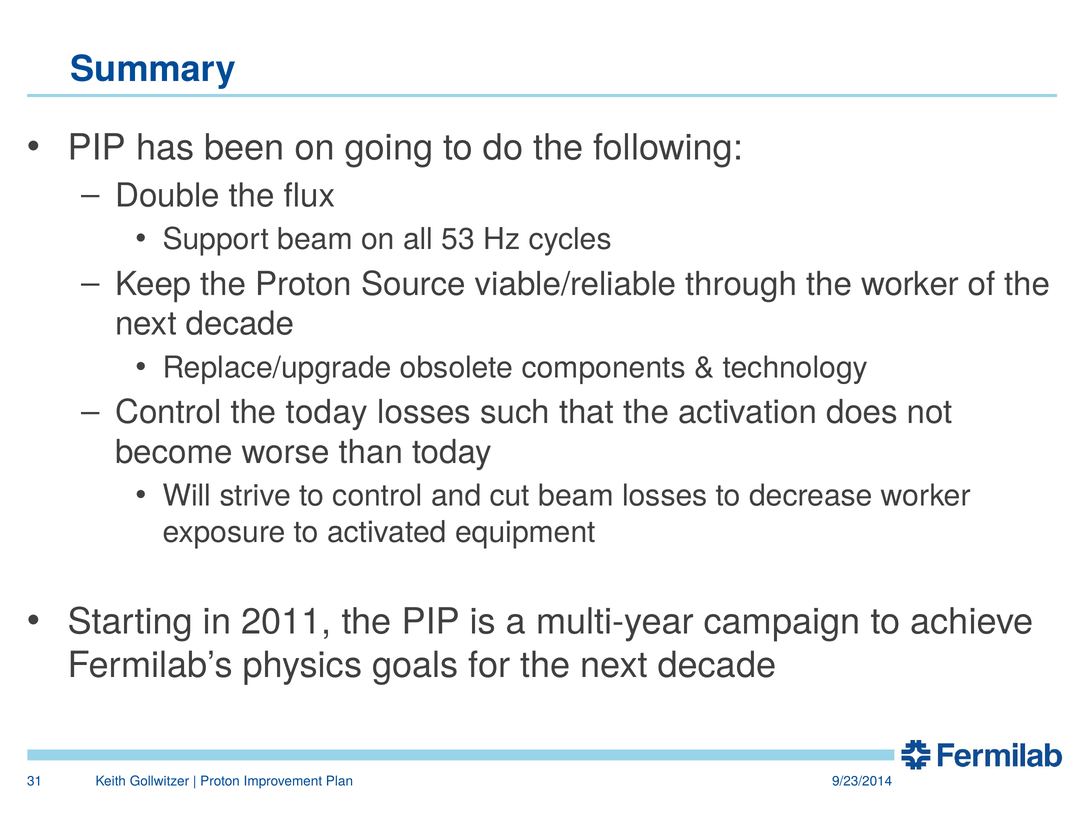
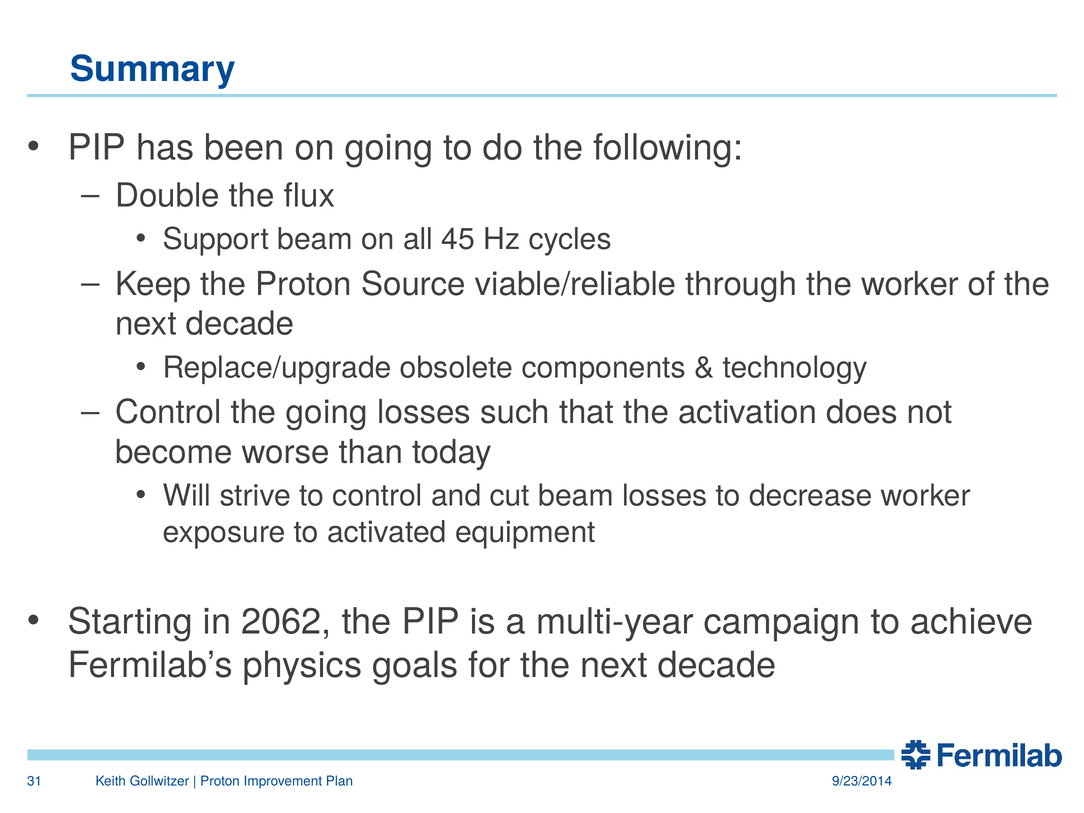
53: 53 -> 45 (458, 240)
the today: today -> going (327, 413)
2011: 2011 -> 2062 (286, 622)
